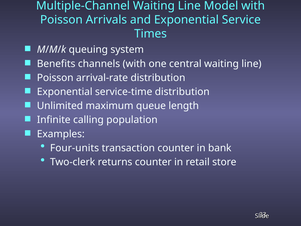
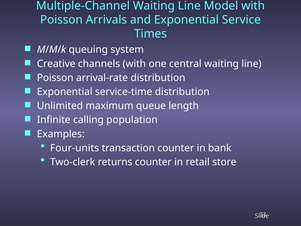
Benefits: Benefits -> Creative (56, 64)
